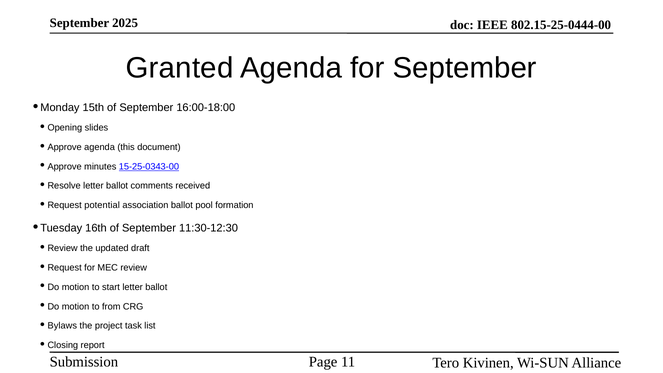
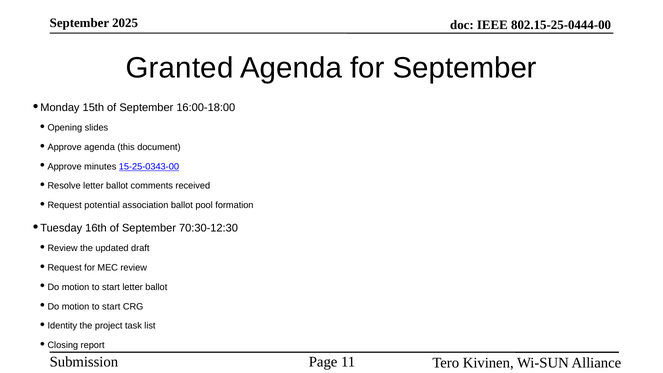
11:30-12:30: 11:30-12:30 -> 70:30-12:30 (209, 228)
from: from -> start (111, 306)
Bylaws: Bylaws -> Identity (62, 326)
